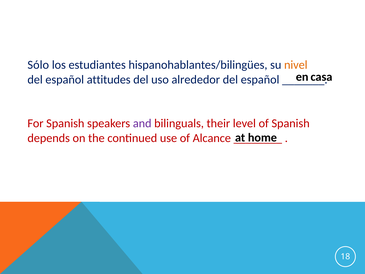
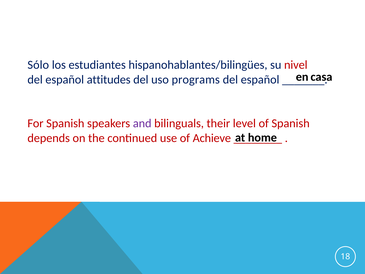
nivel colour: orange -> red (296, 65)
alrededor: alrededor -> programs (196, 80)
Alcance: Alcance -> Achieve (212, 138)
